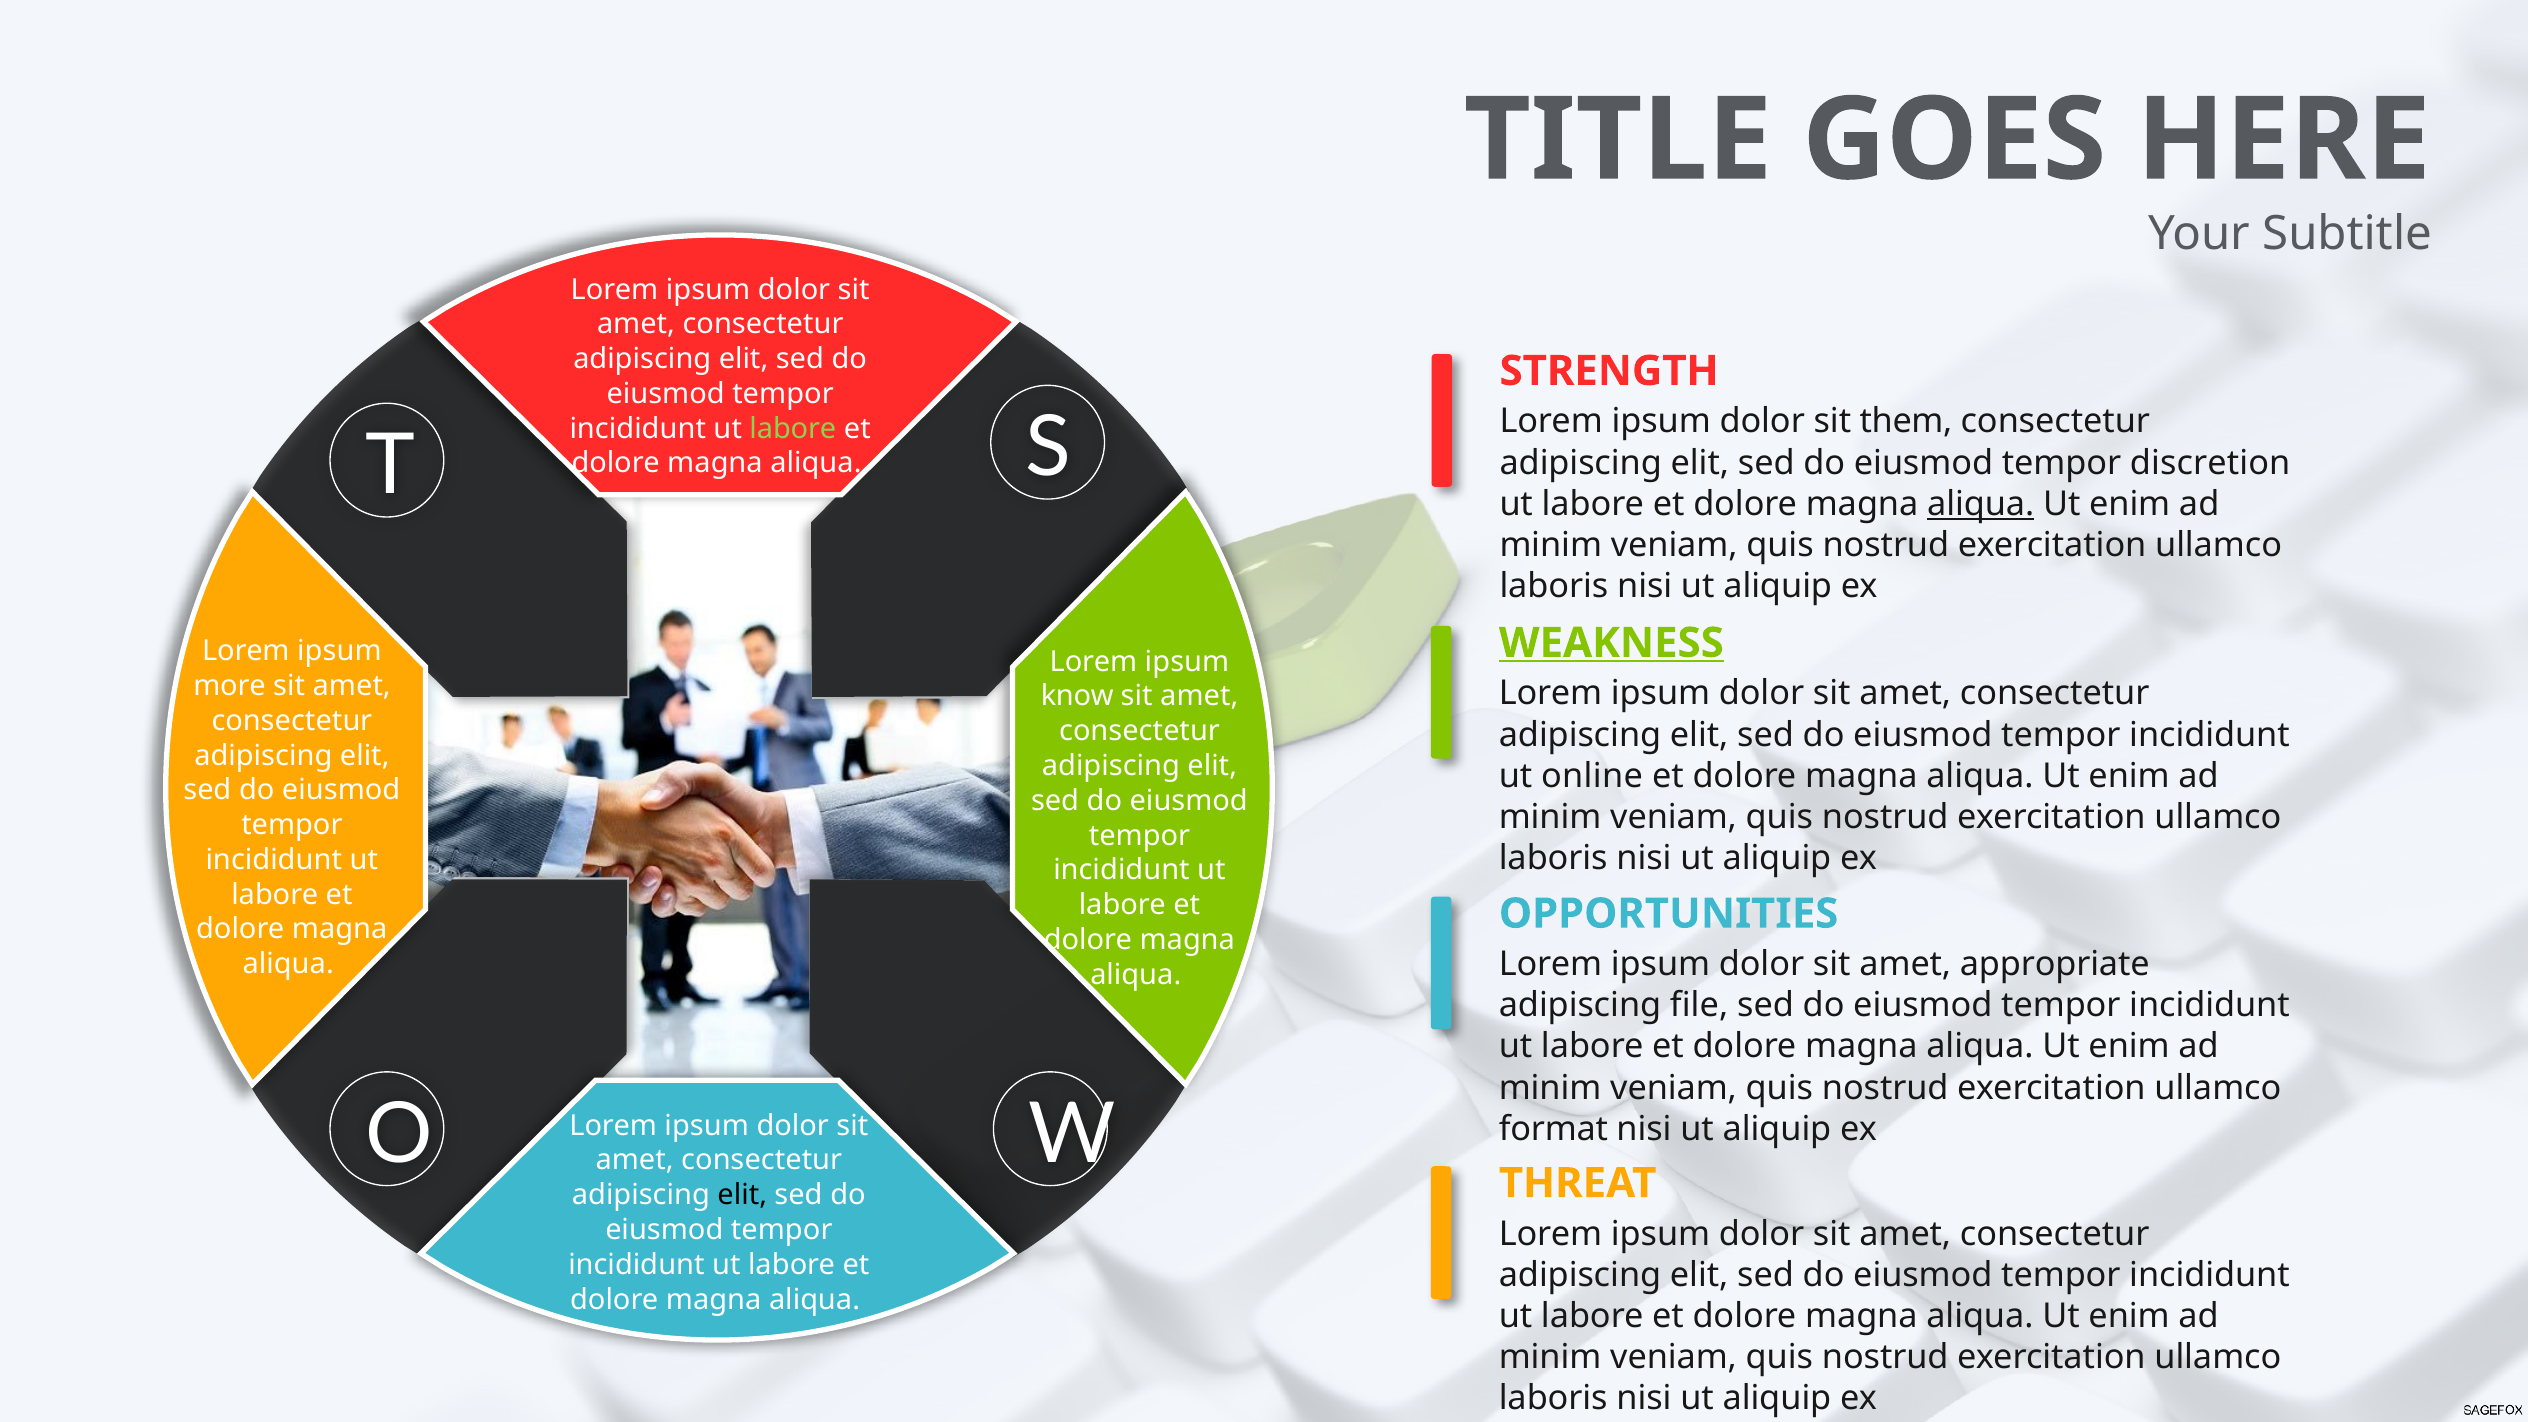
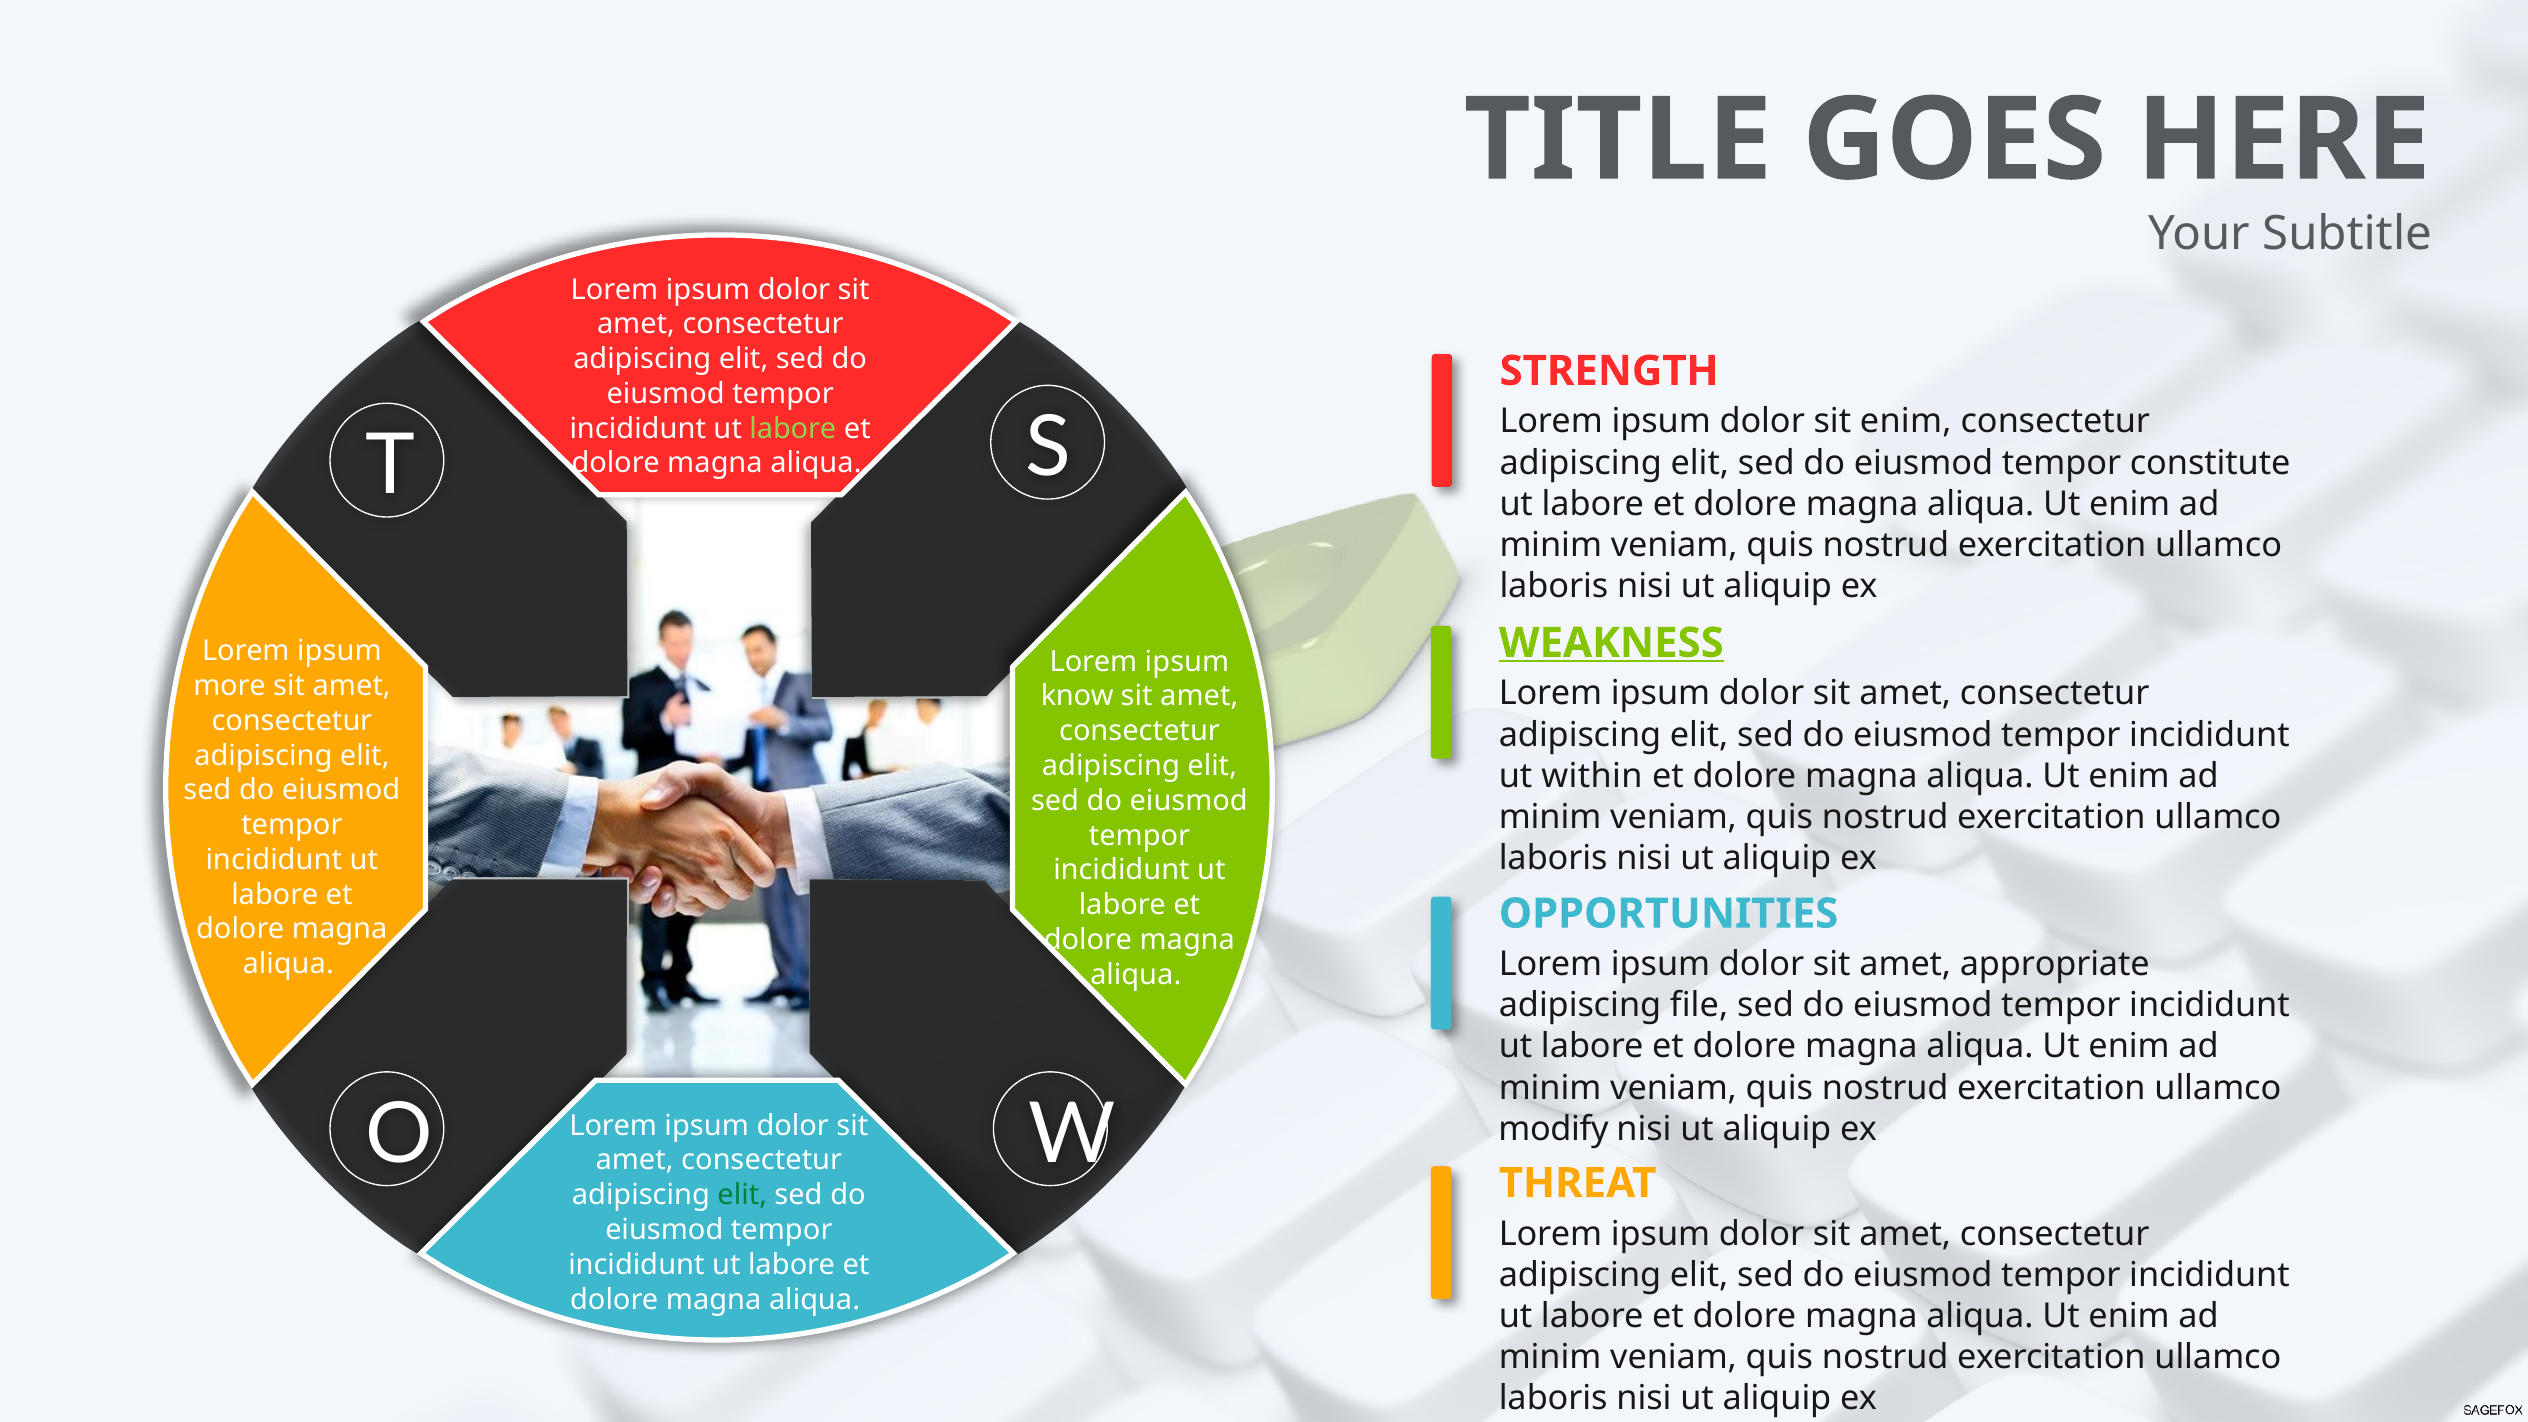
sit them: them -> enim (1906, 422)
discretion: discretion -> constitute (2210, 463)
aliqua underline: present -> none (1981, 504)
online: online -> within (1592, 776)
format: format -> modify (1553, 1129)
elit colour: black -> green (742, 1195)
